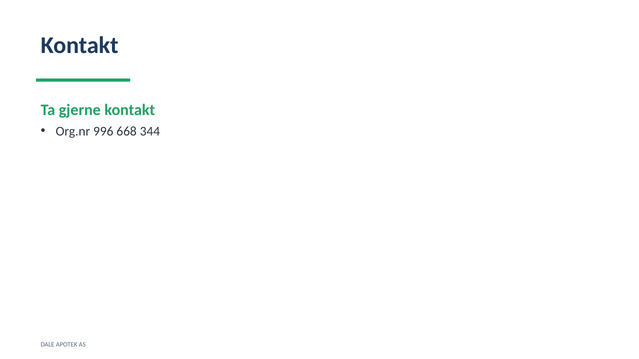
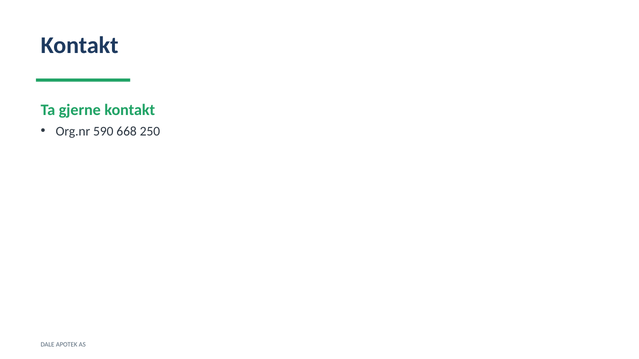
996: 996 -> 590 (103, 131)
344: 344 -> 250 (150, 131)
